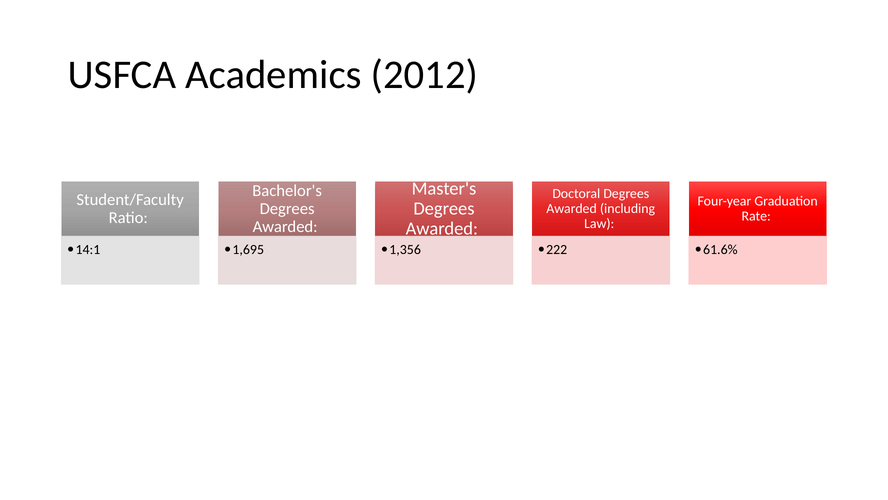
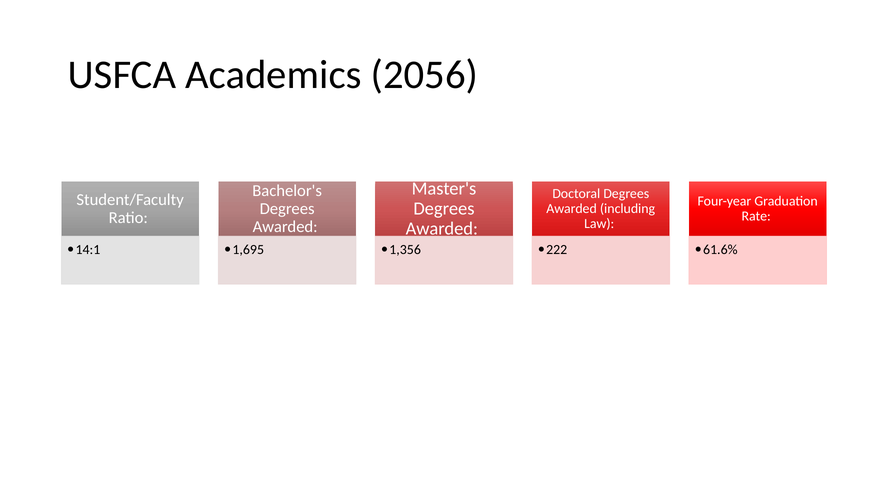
2012: 2012 -> 2056 (424, 75)
